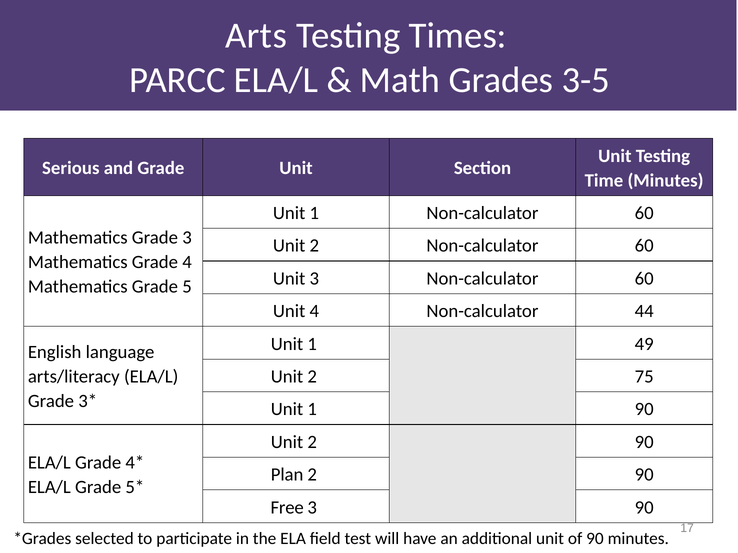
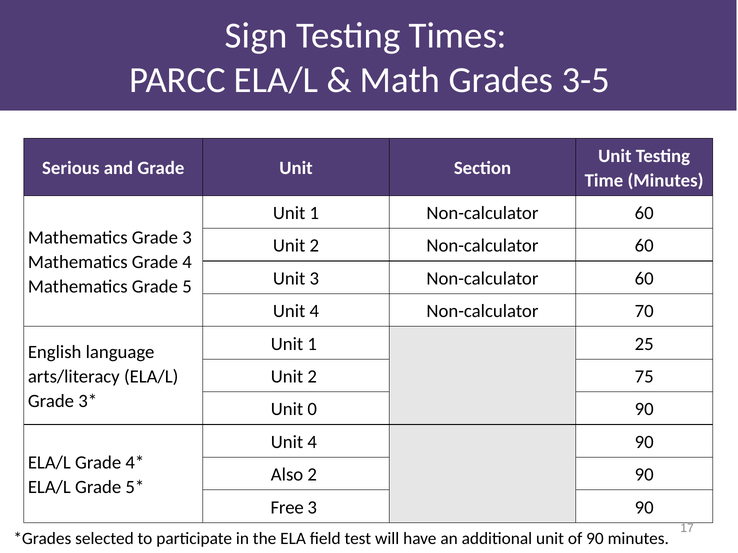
Arts: Arts -> Sign (256, 36)
44: 44 -> 70 (644, 311)
49: 49 -> 25 (644, 344)
1: 1 -> 0 (312, 409)
2: 2 -> 4 (312, 442)
Plan: Plan -> Also (287, 475)
